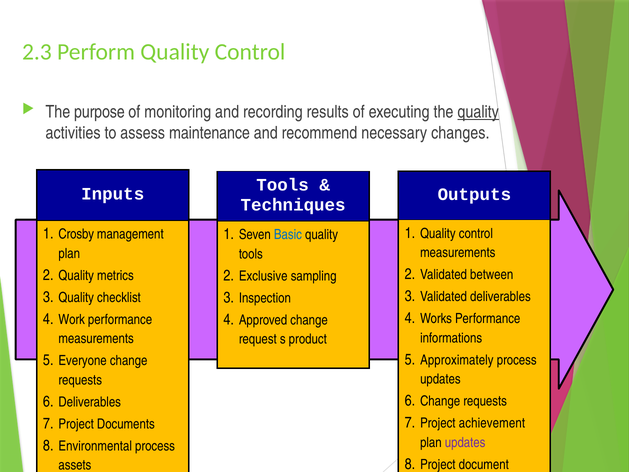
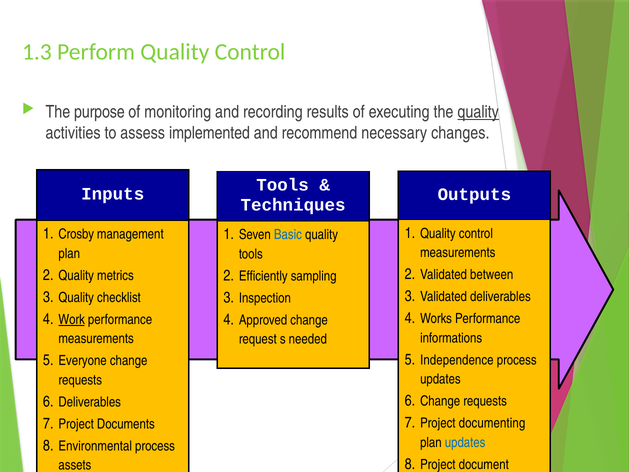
2.3: 2.3 -> 1.3 (37, 52)
maintenance: maintenance -> implemented (210, 133)
Exclusive: Exclusive -> Efficiently (263, 276)
Work underline: none -> present (72, 319)
product: product -> needed (308, 339)
Approximately: Approximately -> Independence (457, 360)
achievement: achievement -> documenting (492, 423)
updates colour: purple -> blue (465, 442)
